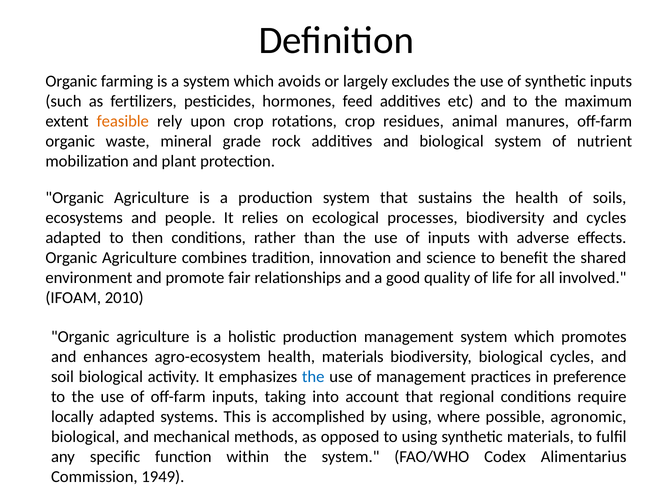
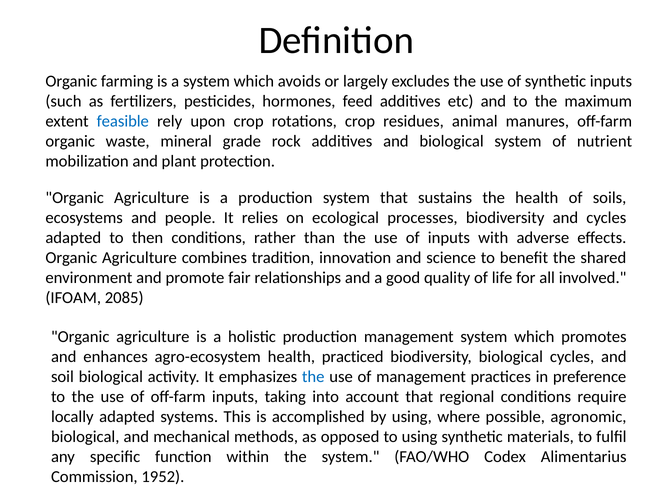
feasible colour: orange -> blue (123, 121)
2010: 2010 -> 2085 (124, 298)
health materials: materials -> practiced (353, 357)
1949: 1949 -> 1952 (163, 477)
